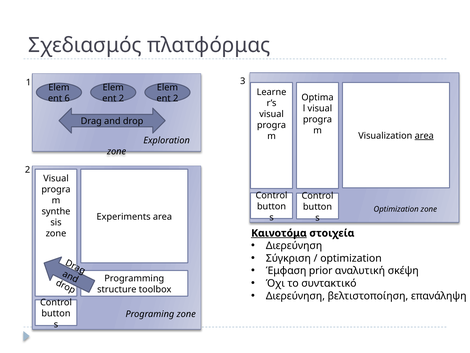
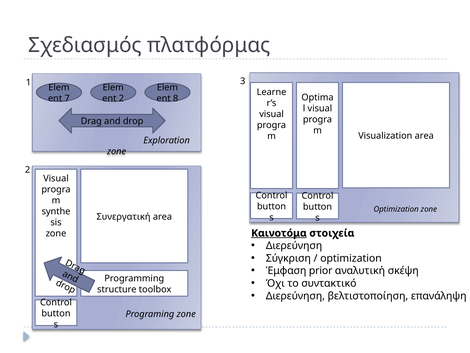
6: 6 -> 7 (67, 98)
2: 2 -> 8 (176, 98)
area underline: present -> none (424, 136)
Experiments: Experiments -> Συνεργατική (124, 216)
